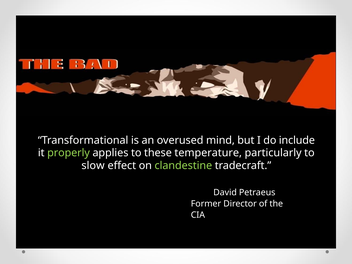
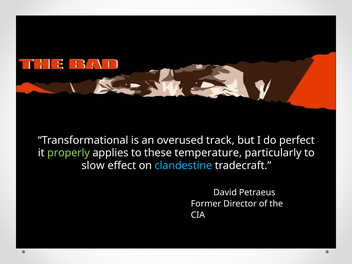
mind: mind -> track (220, 140)
include: include -> perfect (297, 140)
clandestine colour: light green -> light blue (183, 166)
